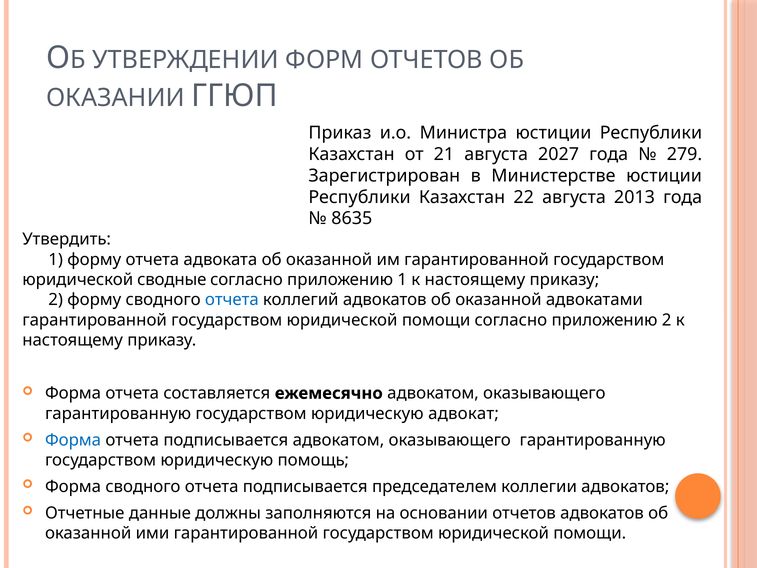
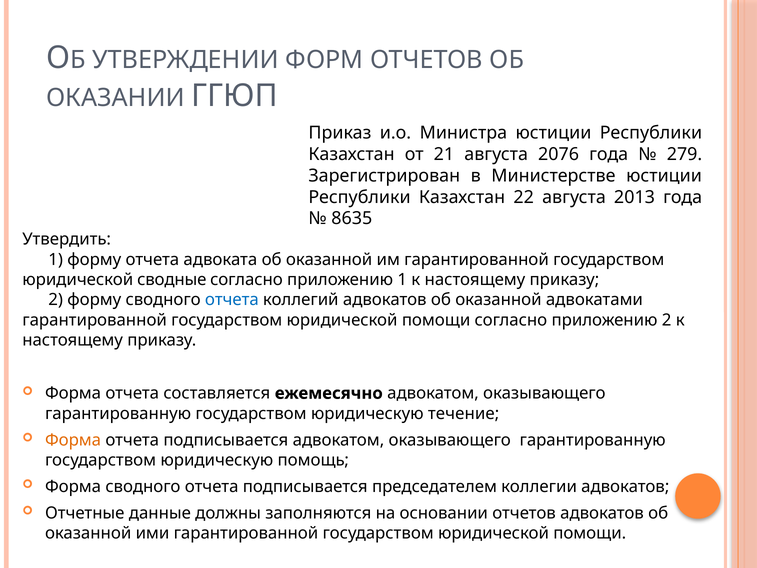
2027: 2027 -> 2076 (559, 154)
адвокат: адвокат -> течение (464, 413)
Форма colour: blue -> orange (73, 440)
